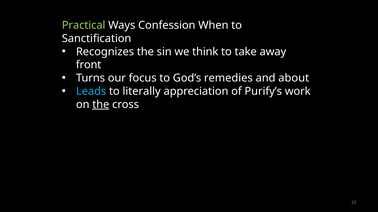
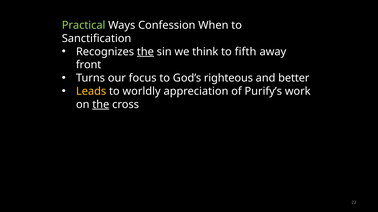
the underline: none -> present (145, 52)
take: take -> fifth (246, 52)
remedies: remedies -> righteous (228, 78)
about: about -> better (294, 78)
Leads colour: light blue -> yellow (91, 91)
literally: literally -> worldly (142, 91)
